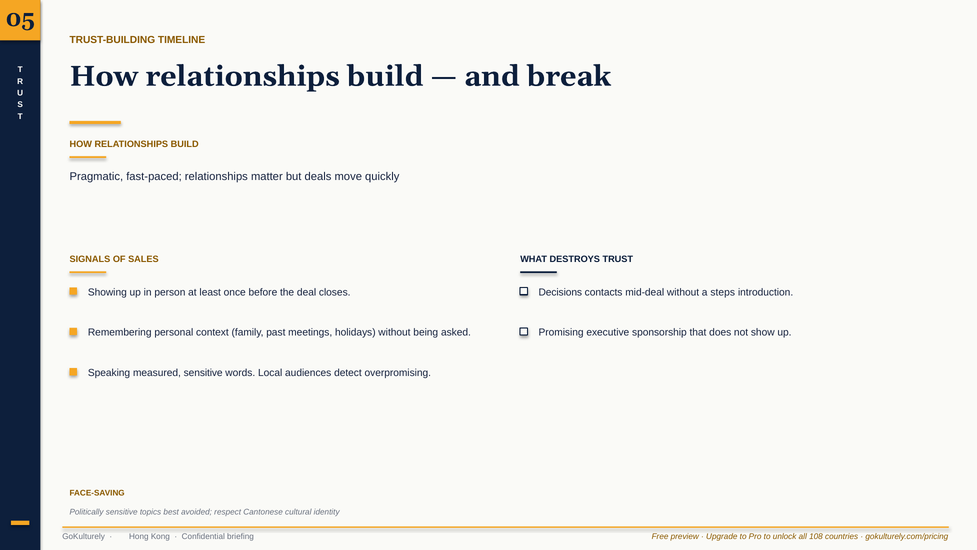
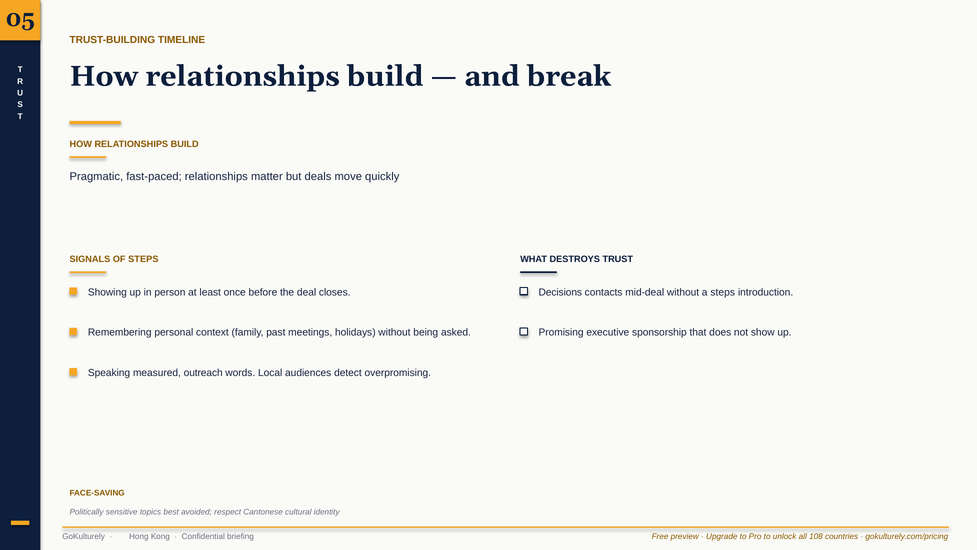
OF SALES: SALES -> STEPS (143, 259)
measured sensitive: sensitive -> outreach (203, 373)
